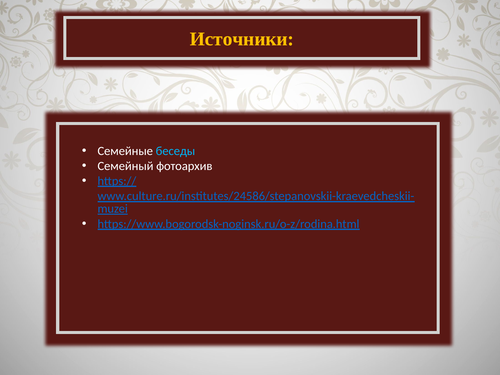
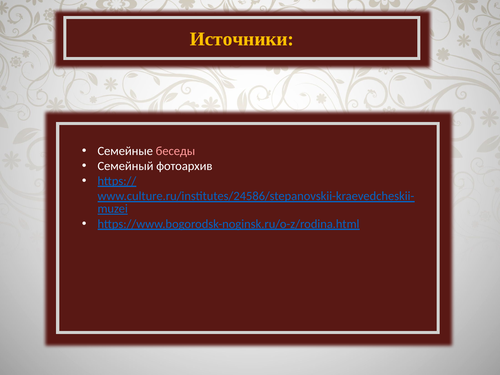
беседы colour: light blue -> pink (175, 151)
